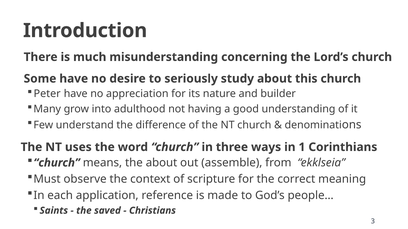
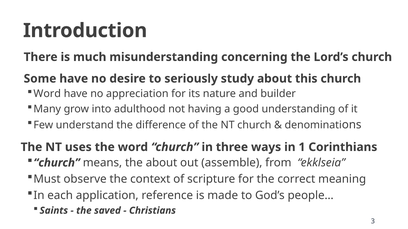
Peter: Peter -> Word (47, 94)
